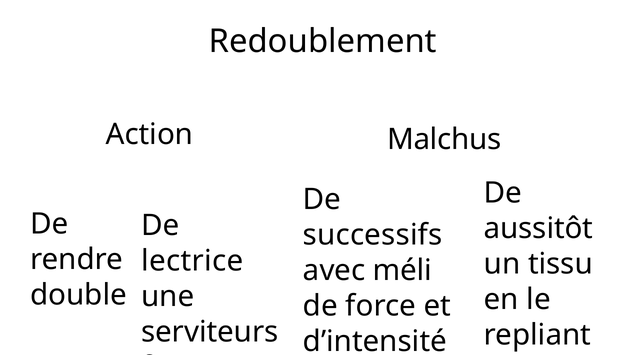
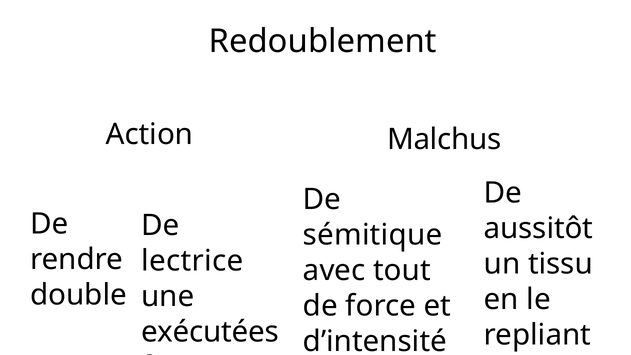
successifs: successifs -> sémitique (373, 235)
méli: méli -> tout (402, 270)
serviteurs: serviteurs -> exécutées (210, 332)
